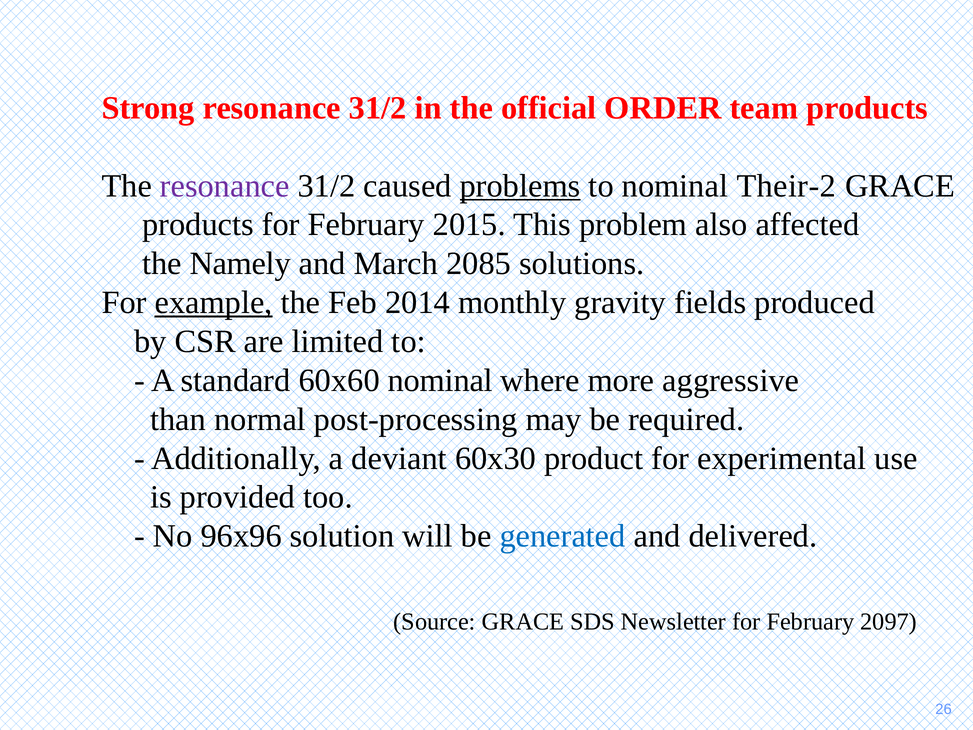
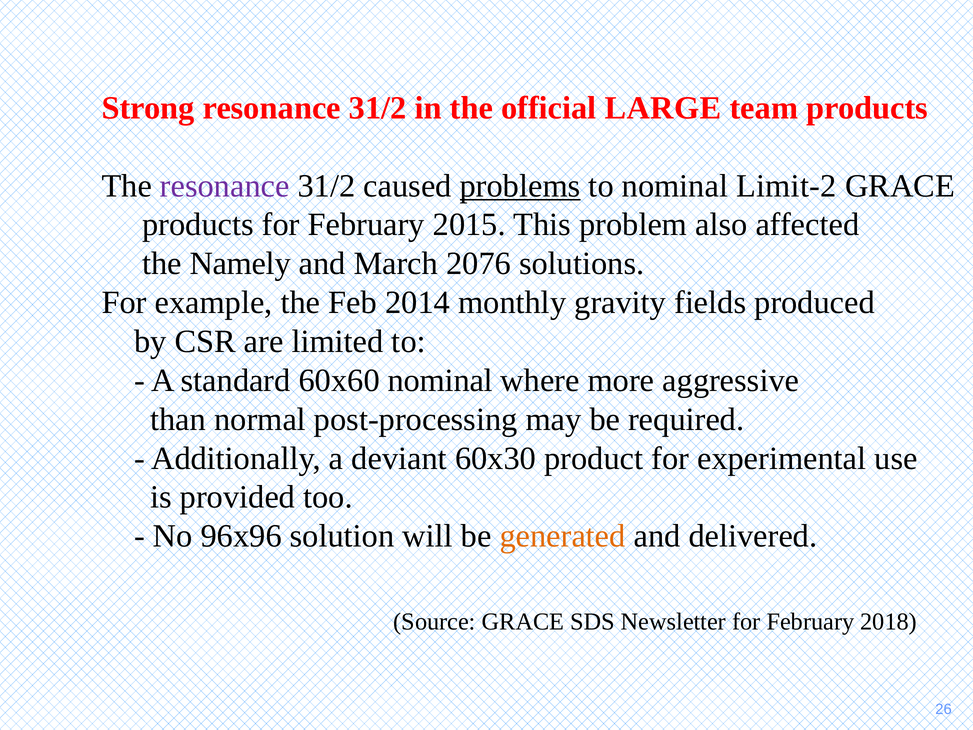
ORDER: ORDER -> LARGE (663, 108)
Their-2: Their-2 -> Limit-2 (786, 186)
2085: 2085 -> 2076 (479, 264)
example underline: present -> none (214, 302)
generated colour: blue -> orange (563, 536)
2097: 2097 -> 2018 (889, 621)
